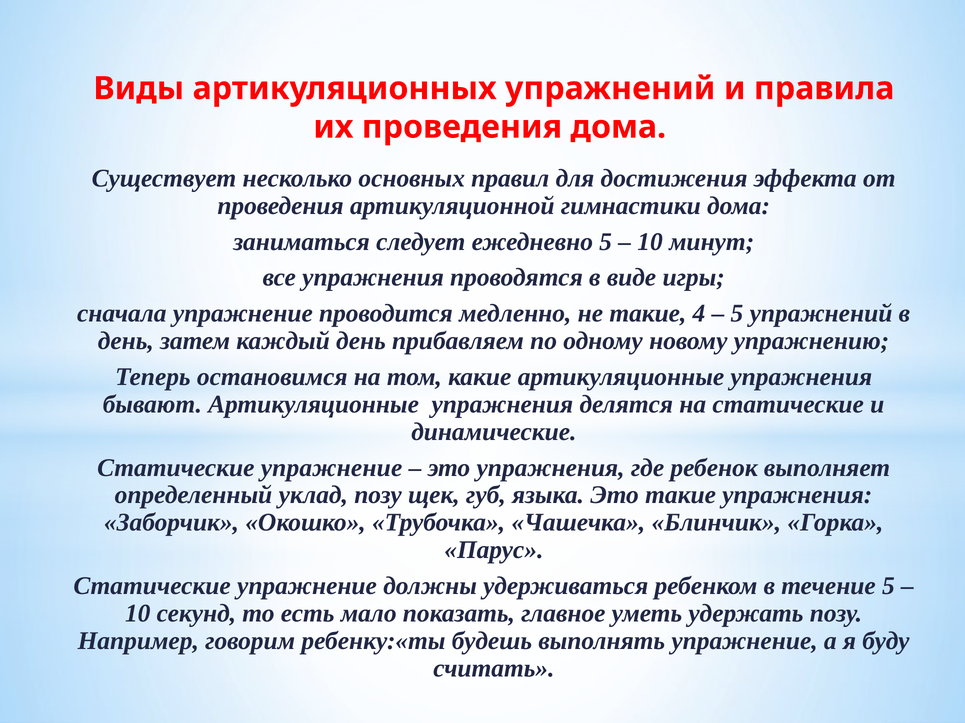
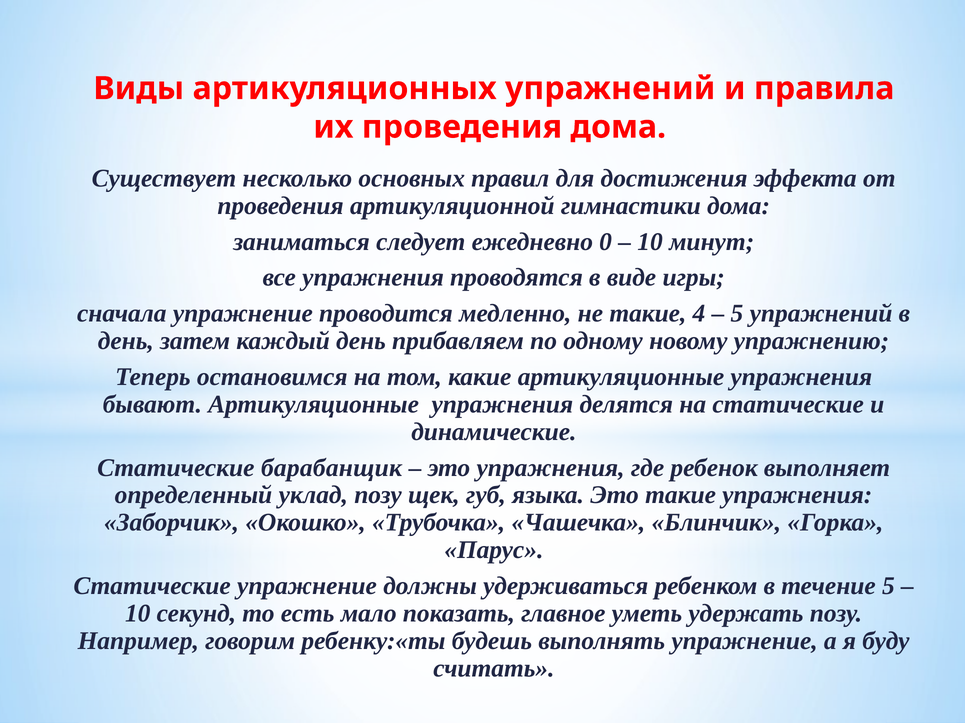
ежедневно 5: 5 -> 0 (606, 242)
упражнение: упражнение -> барабанщик (332, 468)
